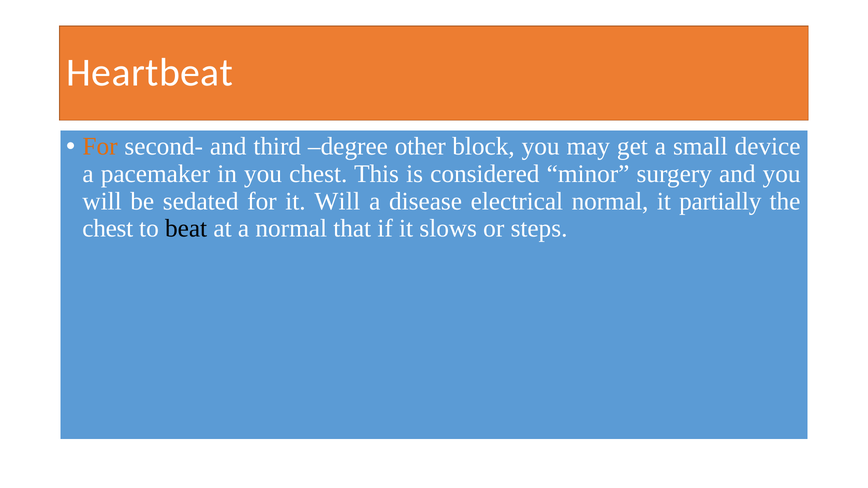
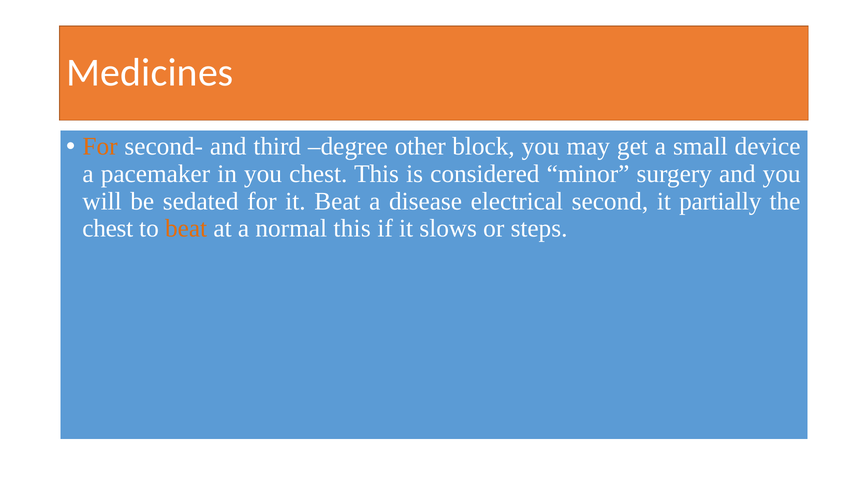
Heartbeat: Heartbeat -> Medicines (150, 73)
it Will: Will -> Beat (337, 201)
electrical normal: normal -> second (610, 201)
beat colour: black -> orange (186, 229)
normal that: that -> this (352, 229)
